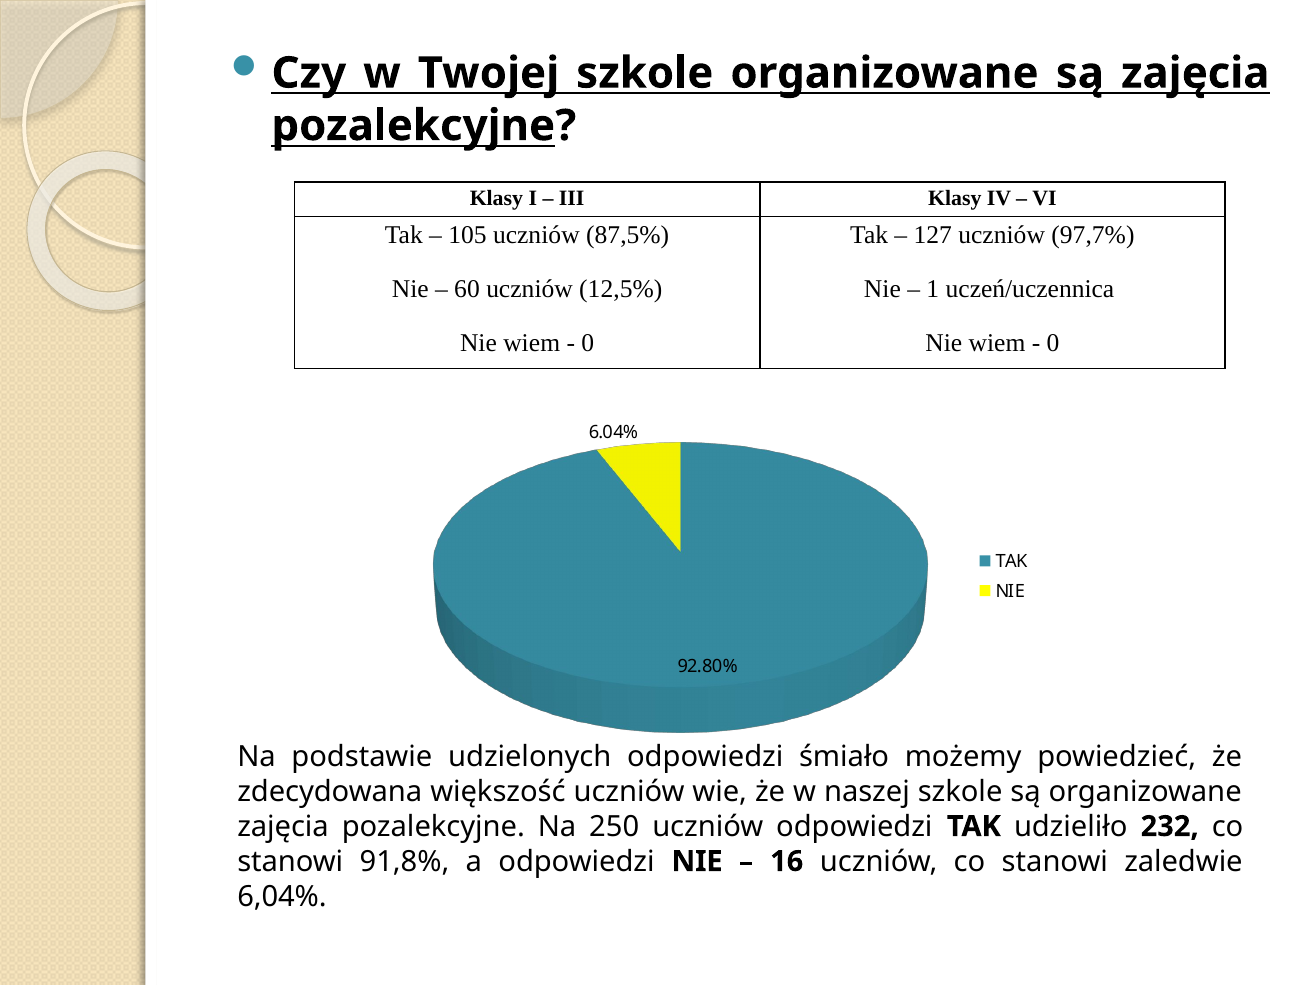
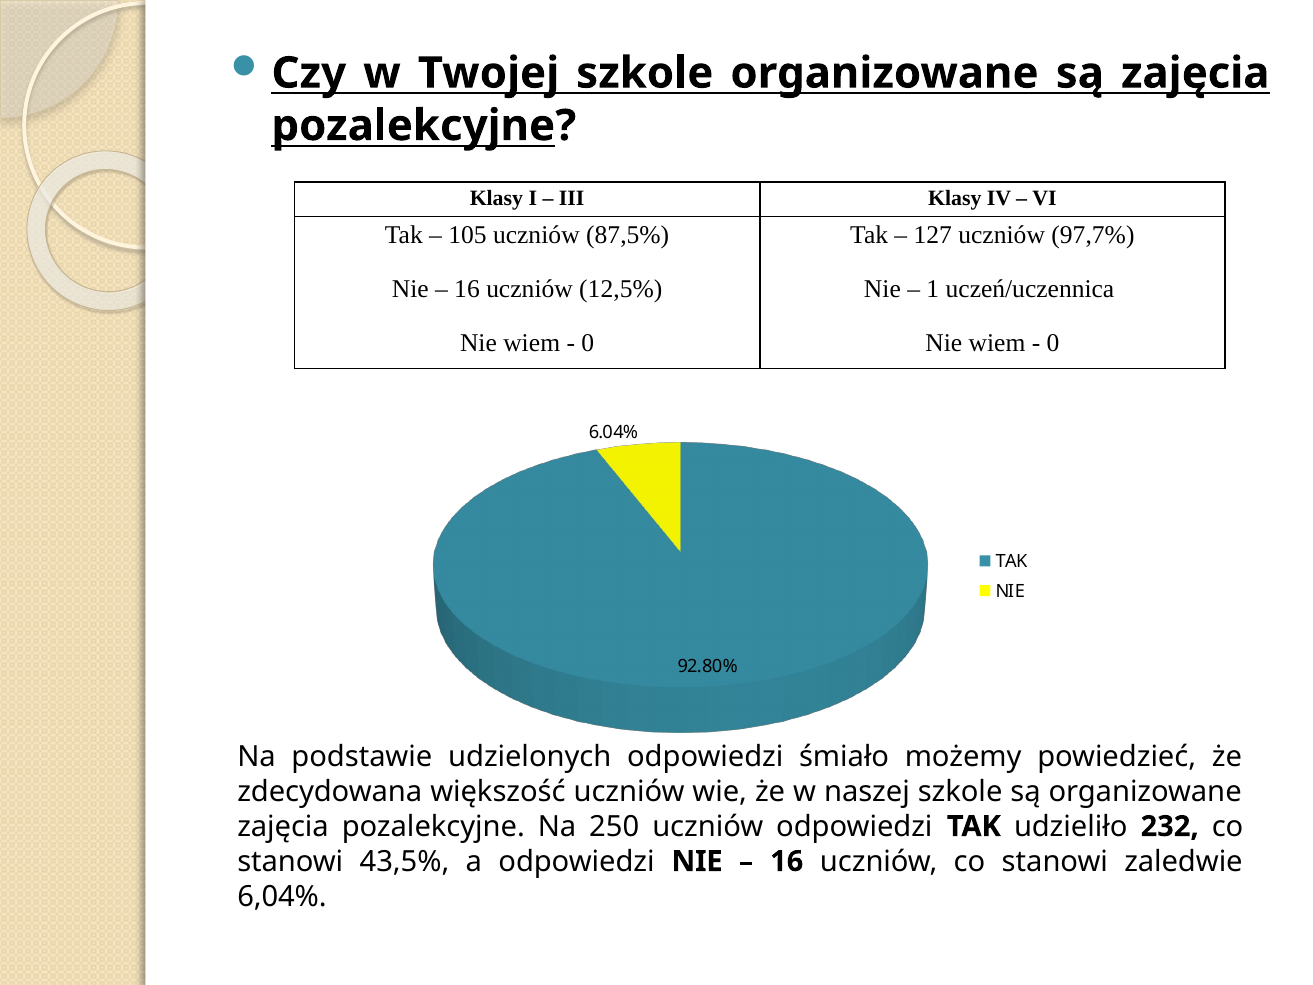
60: 60 -> 16 (467, 289)
91,8%: 91,8% -> 43,5% (404, 861)
